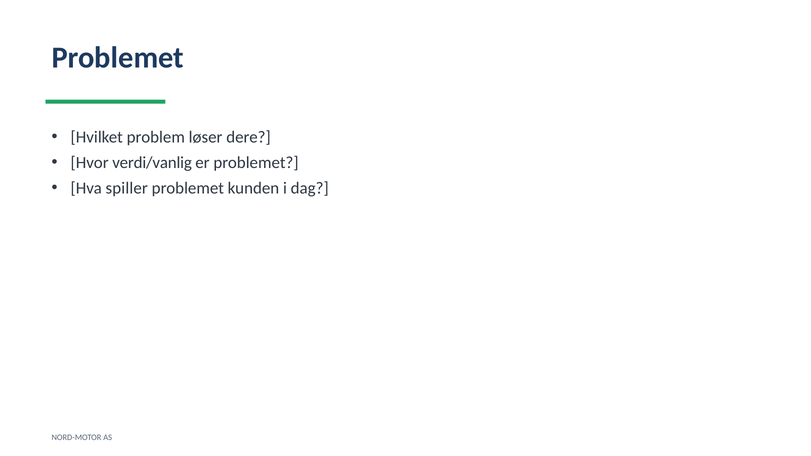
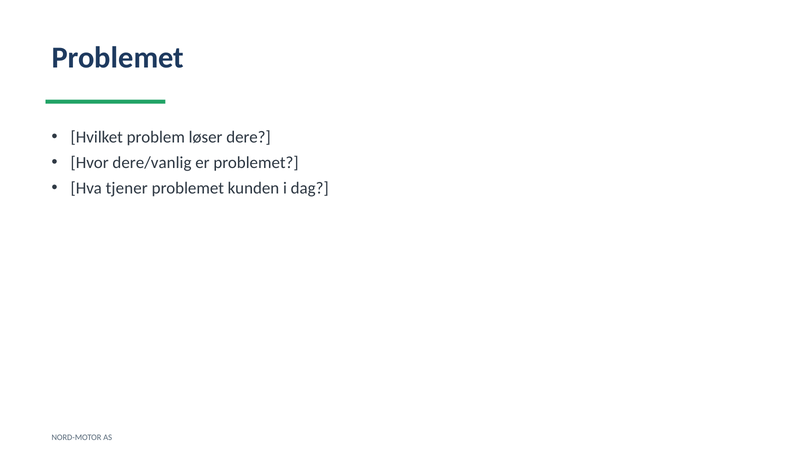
verdi/vanlig: verdi/vanlig -> dere/vanlig (152, 163)
spiller: spiller -> tjener (127, 188)
